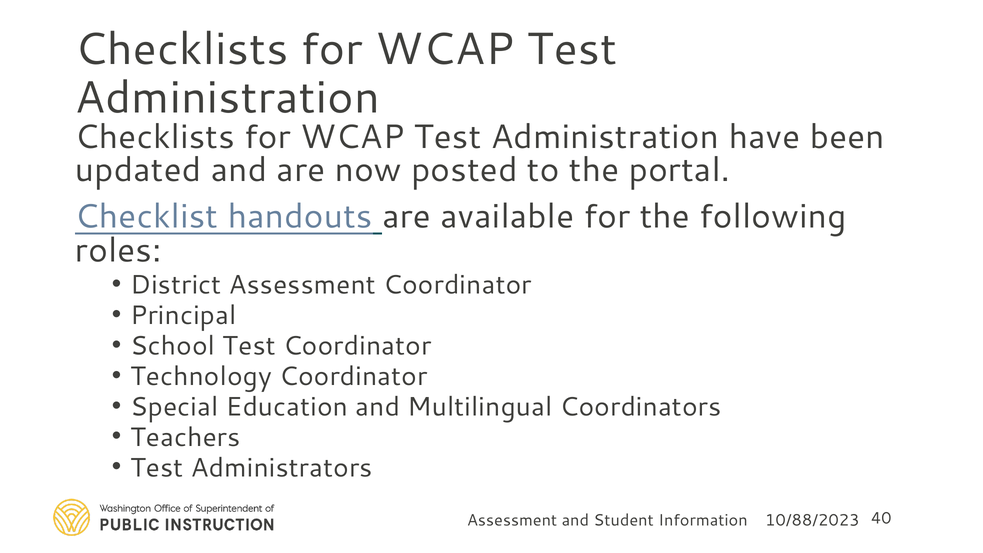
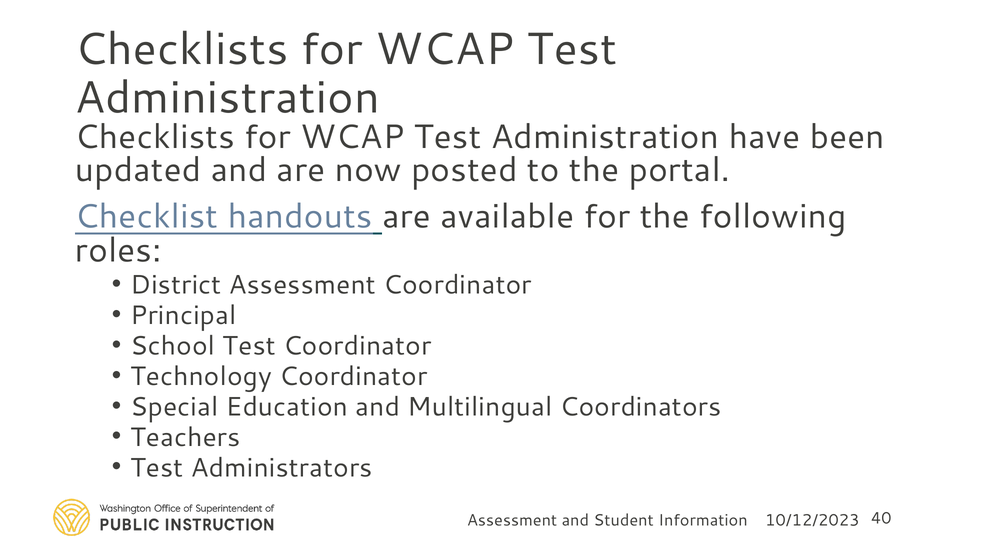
10/88/2023: 10/88/2023 -> 10/12/2023 (812, 520)
